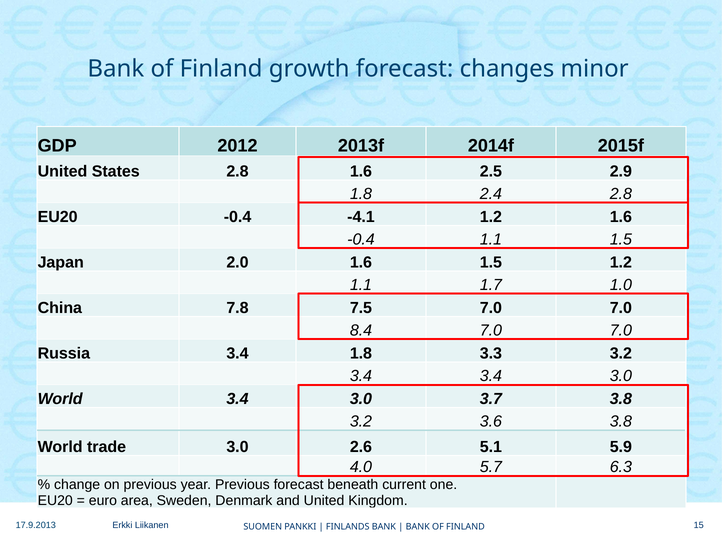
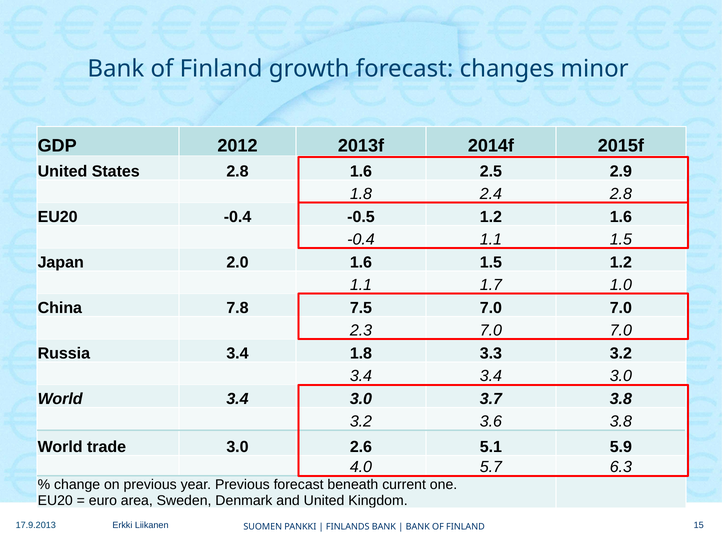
-4.1: -4.1 -> -0.5 (361, 217)
8.4: 8.4 -> 2.3 (361, 330)
